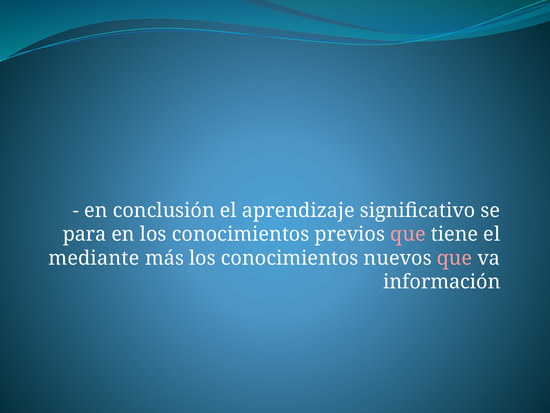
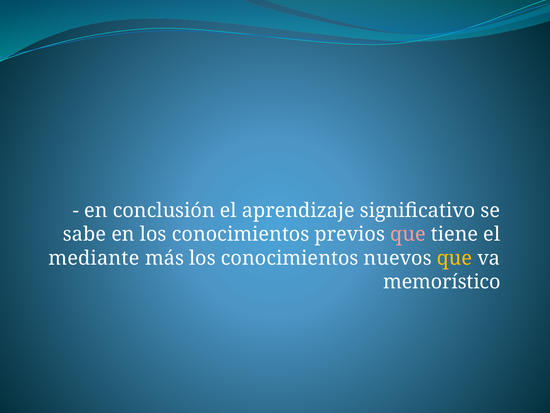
para: para -> sabe (84, 234)
que colour: pink -> yellow (455, 258)
información: información -> memorístico (442, 282)
